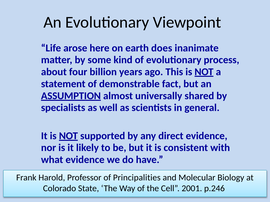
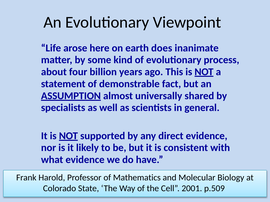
Principalities: Principalities -> Mathematics (137, 178)
p.246: p.246 -> p.509 (214, 189)
